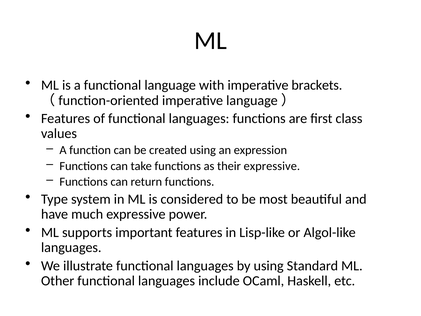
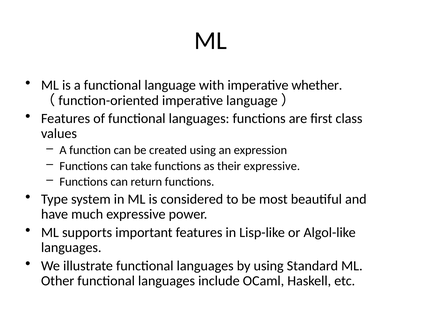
brackets: brackets -> whether (317, 85)
